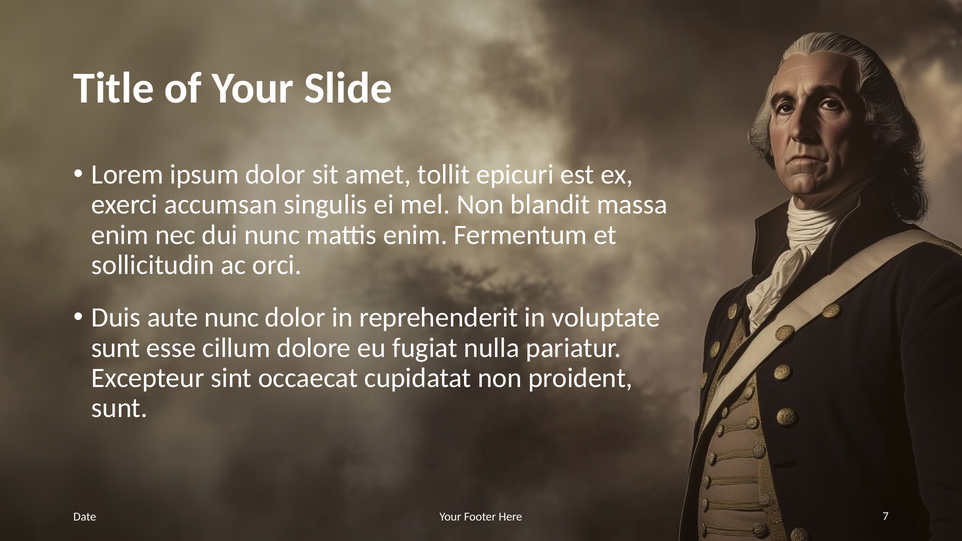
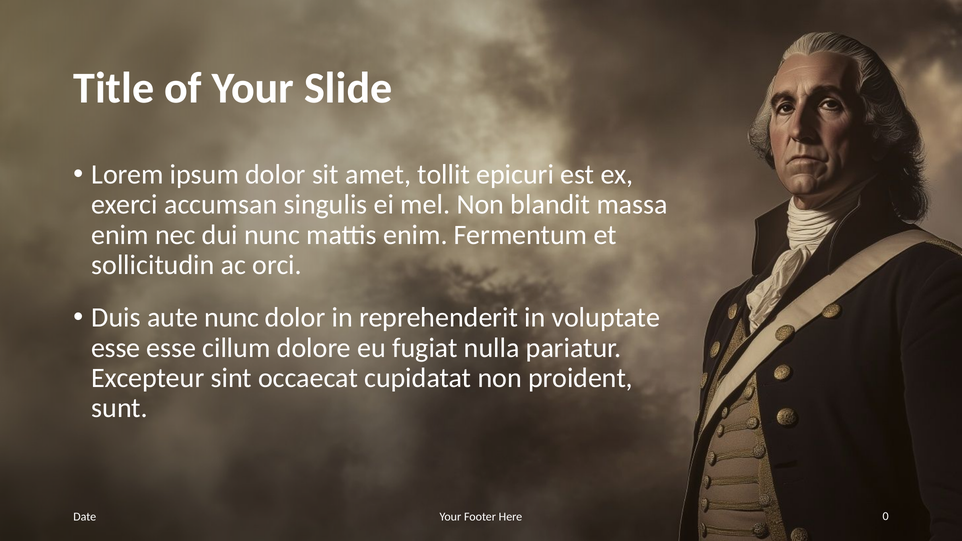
sunt: sunt -> esse (116, 348)
7: 7 -> 0 (886, 517)
